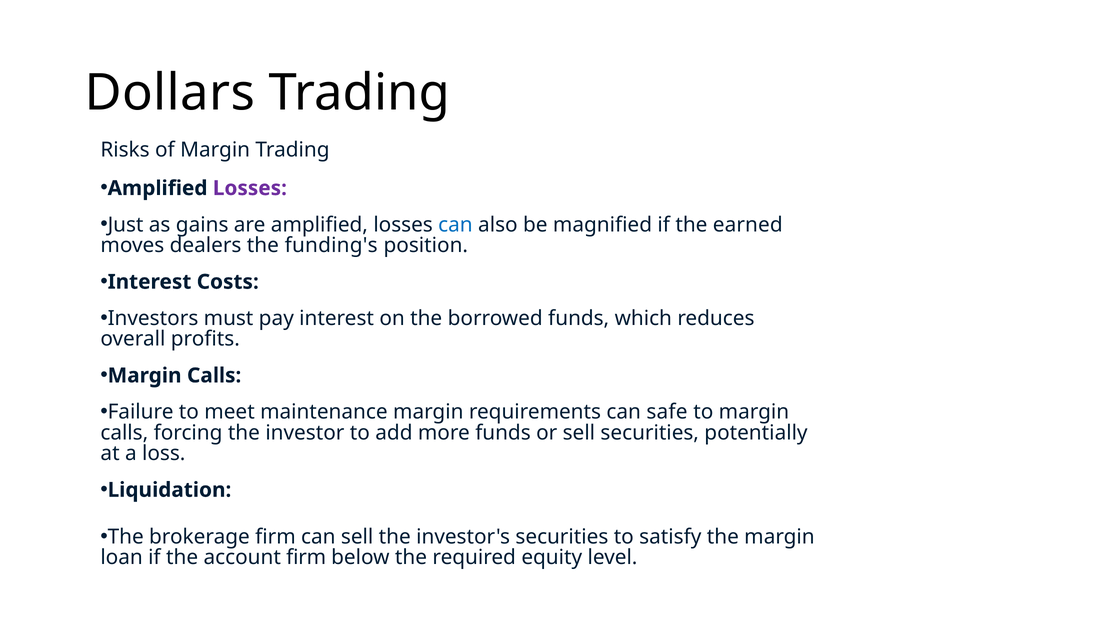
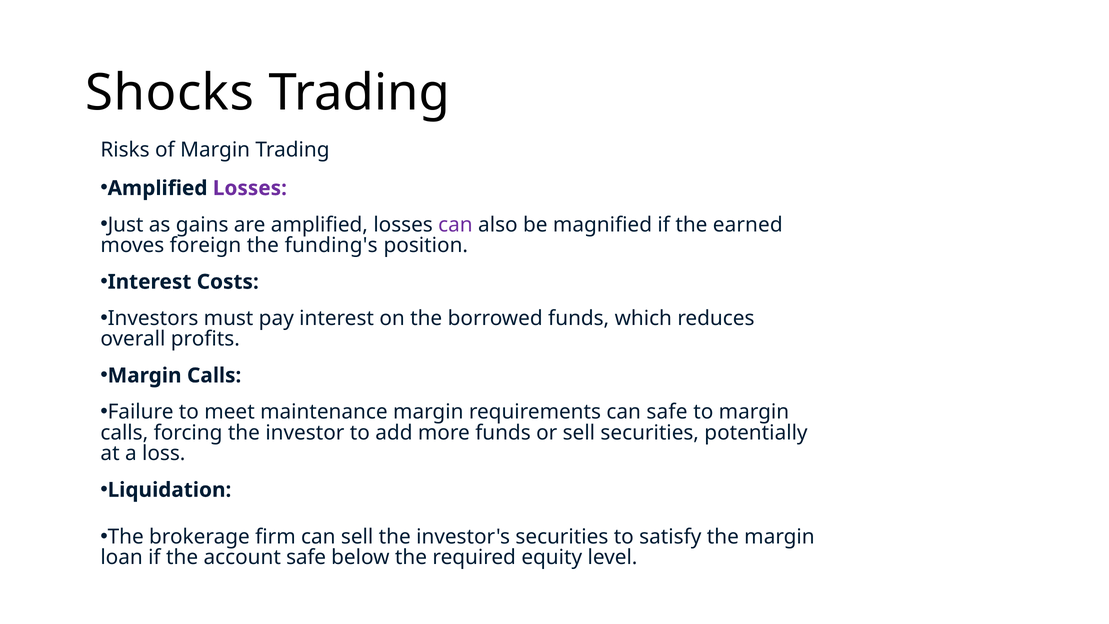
Dollars: Dollars -> Shocks (170, 93)
can colour: blue -> purple (455, 225)
dealers: dealers -> foreign (205, 245)
account firm: firm -> safe (306, 557)
